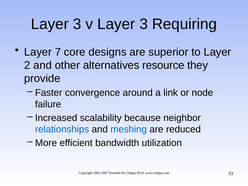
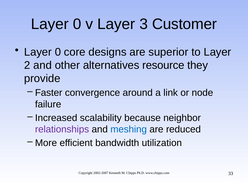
3: 3 -> 0 (77, 24)
Requiring: Requiring -> Customer (185, 24)
7: 7 -> 0 (58, 52)
relationships colour: blue -> purple (62, 129)
